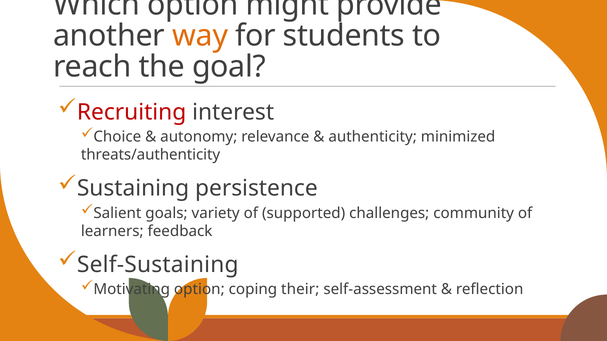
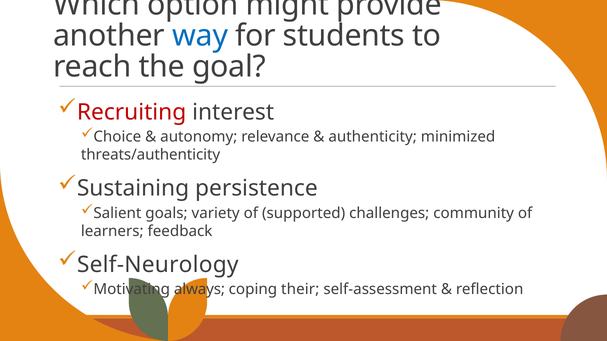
way colour: orange -> blue (200, 36)
Self-Sustaining: Self-Sustaining -> Self-Neurology (158, 265)
Motivating option: option -> always (199, 290)
